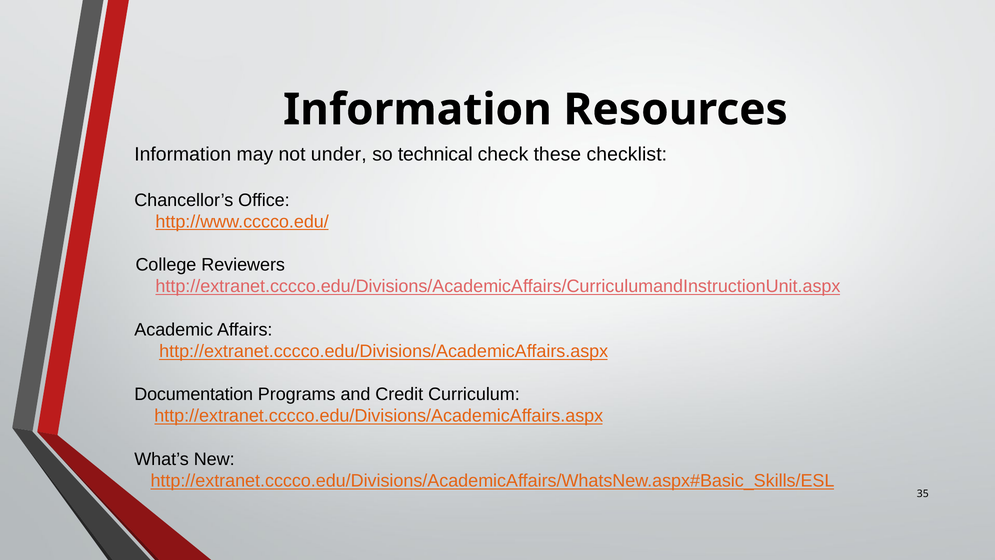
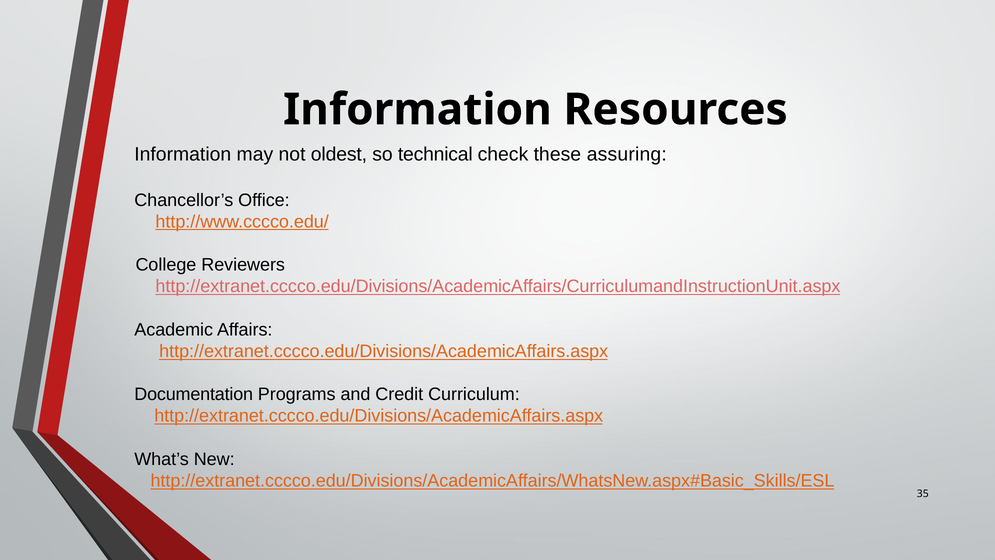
under: under -> oldest (339, 154)
checklist: checklist -> assuring (627, 154)
